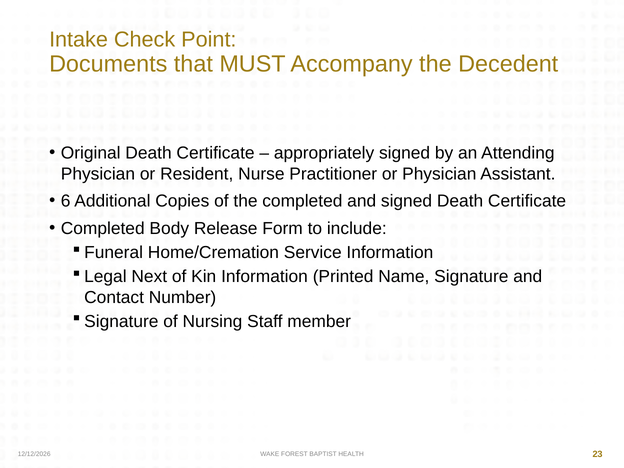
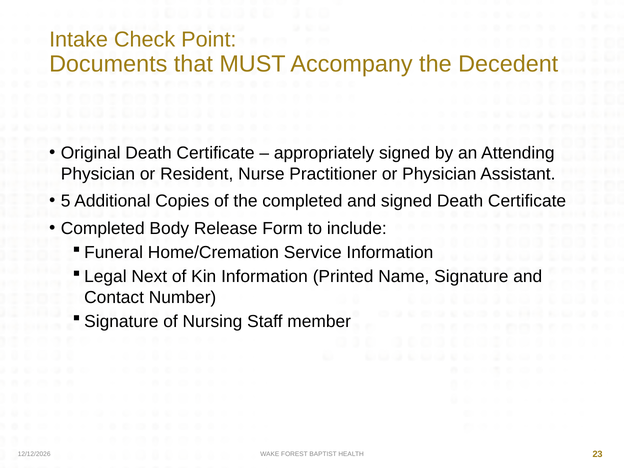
6: 6 -> 5 (66, 201)
